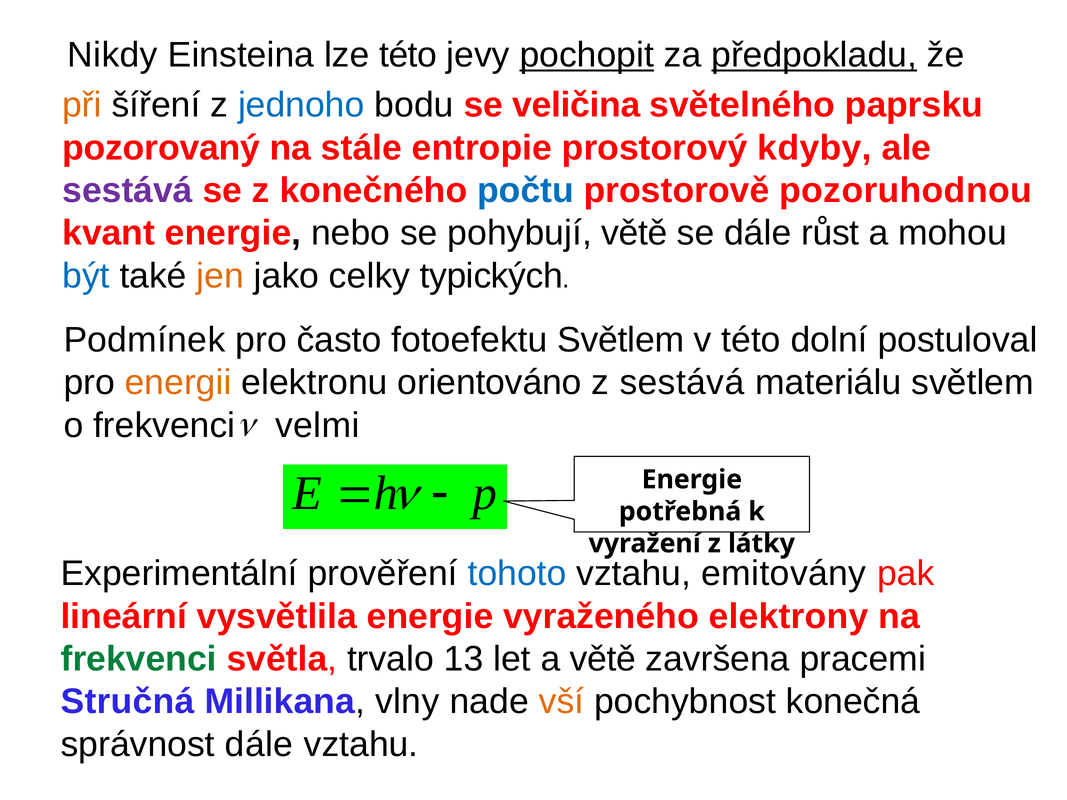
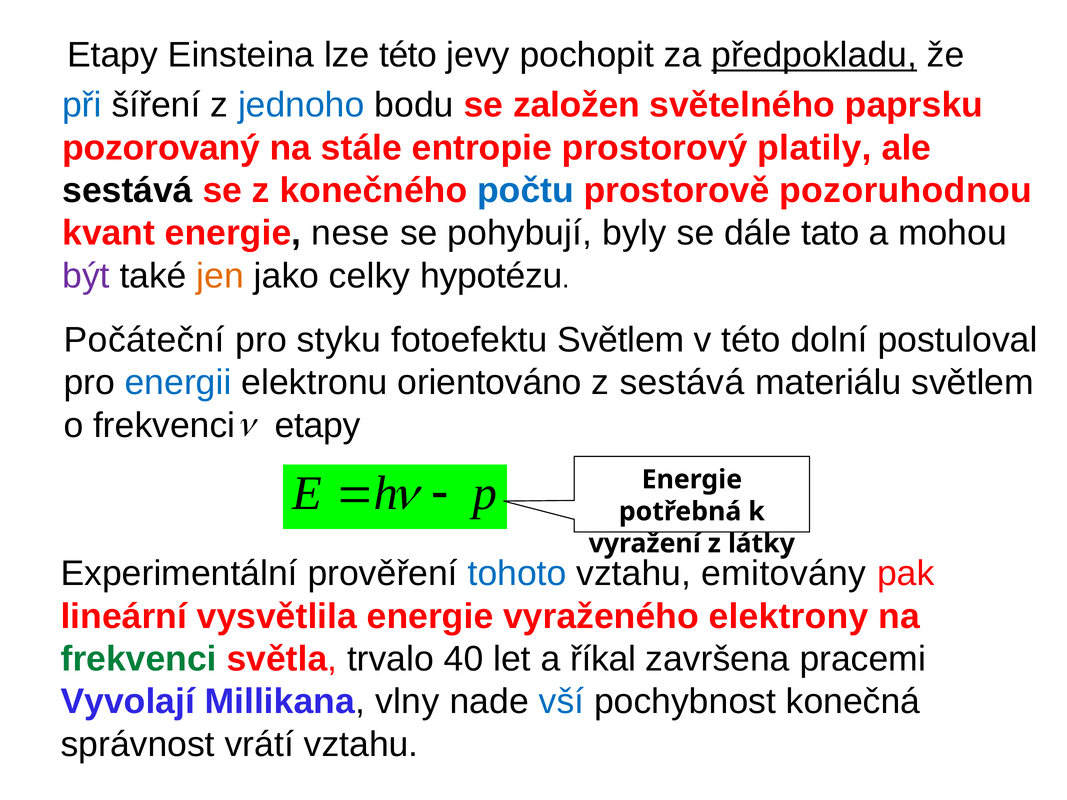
Nikdy: Nikdy -> Etapy (113, 55)
pochopit underline: present -> none (587, 55)
při colour: orange -> blue (82, 105)
veličina: veličina -> založen (576, 105)
kdyby: kdyby -> platily (815, 148)
sestává colour: purple -> black (127, 191)
nebo: nebo -> nese (351, 233)
pohybují větě: větě -> byly (634, 233)
růst: růst -> tato (830, 233)
být colour: blue -> purple (86, 276)
typických: typických -> hypotézu (491, 276)
Podmínek: Podmínek -> Počáteční (144, 340)
často: často -> styku (339, 340)
energii colour: orange -> blue (178, 383)
frekvenci velmi: velmi -> etapy (318, 426)
13: 13 -> 40 (464, 659)
a větě: větě -> říkal (603, 659)
Stručná: Stručná -> Vyvolají (128, 702)
vší colour: orange -> blue (561, 702)
správnost dále: dále -> vrátí (259, 745)
